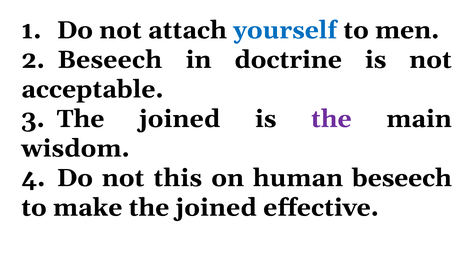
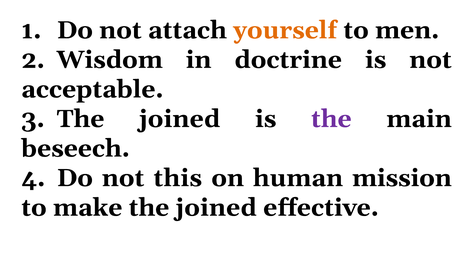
yourself colour: blue -> orange (285, 30)
2 Beseech: Beseech -> Wisdom (110, 60)
wisdom: wisdom -> beseech (76, 149)
human beseech: beseech -> mission (402, 178)
